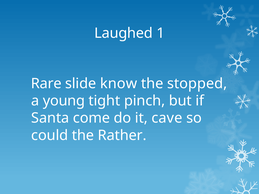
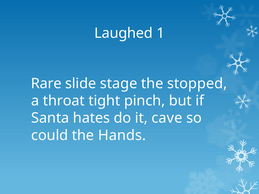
know: know -> stage (119, 84)
young: young -> throat (64, 101)
come: come -> hates (92, 118)
Rather: Rather -> Hands (122, 135)
